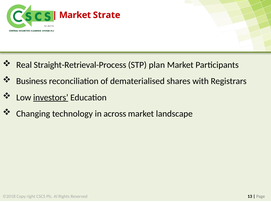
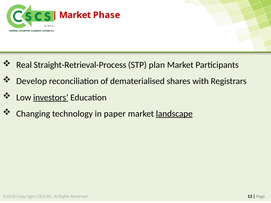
Strate: Strate -> Phase (107, 15)
Business: Business -> Develop (32, 81)
across: across -> paper (115, 114)
landscape underline: none -> present (174, 114)
